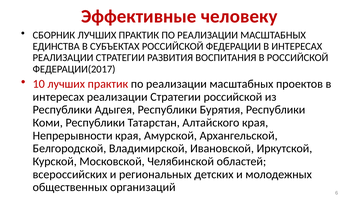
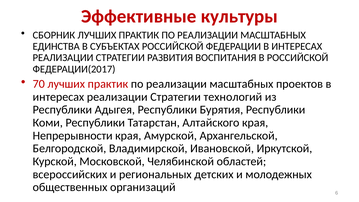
человеку: человеку -> культуры (239, 16)
10: 10 -> 70 (39, 84)
Стратегии российской: российской -> технологий (233, 97)
